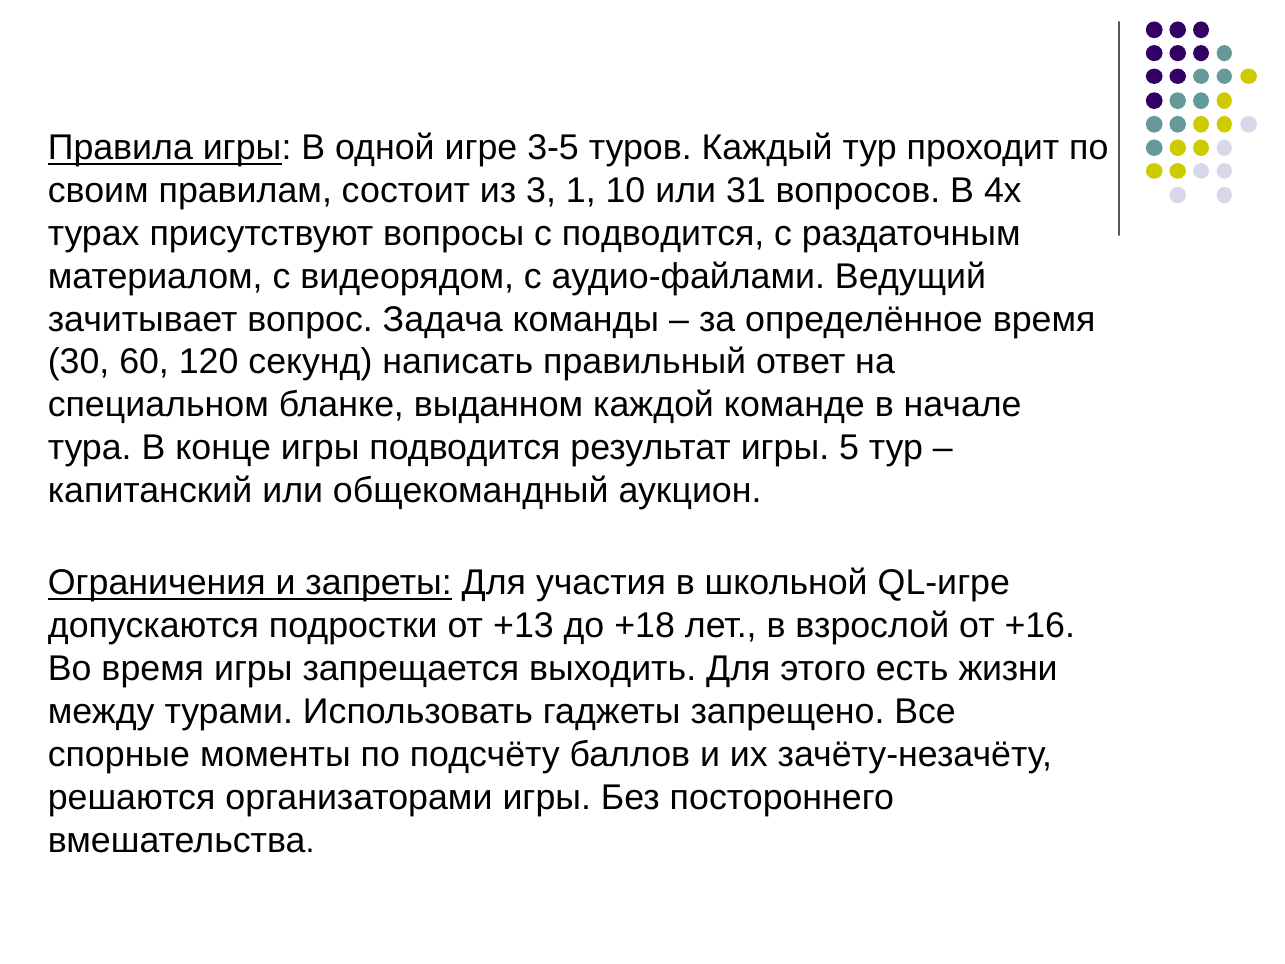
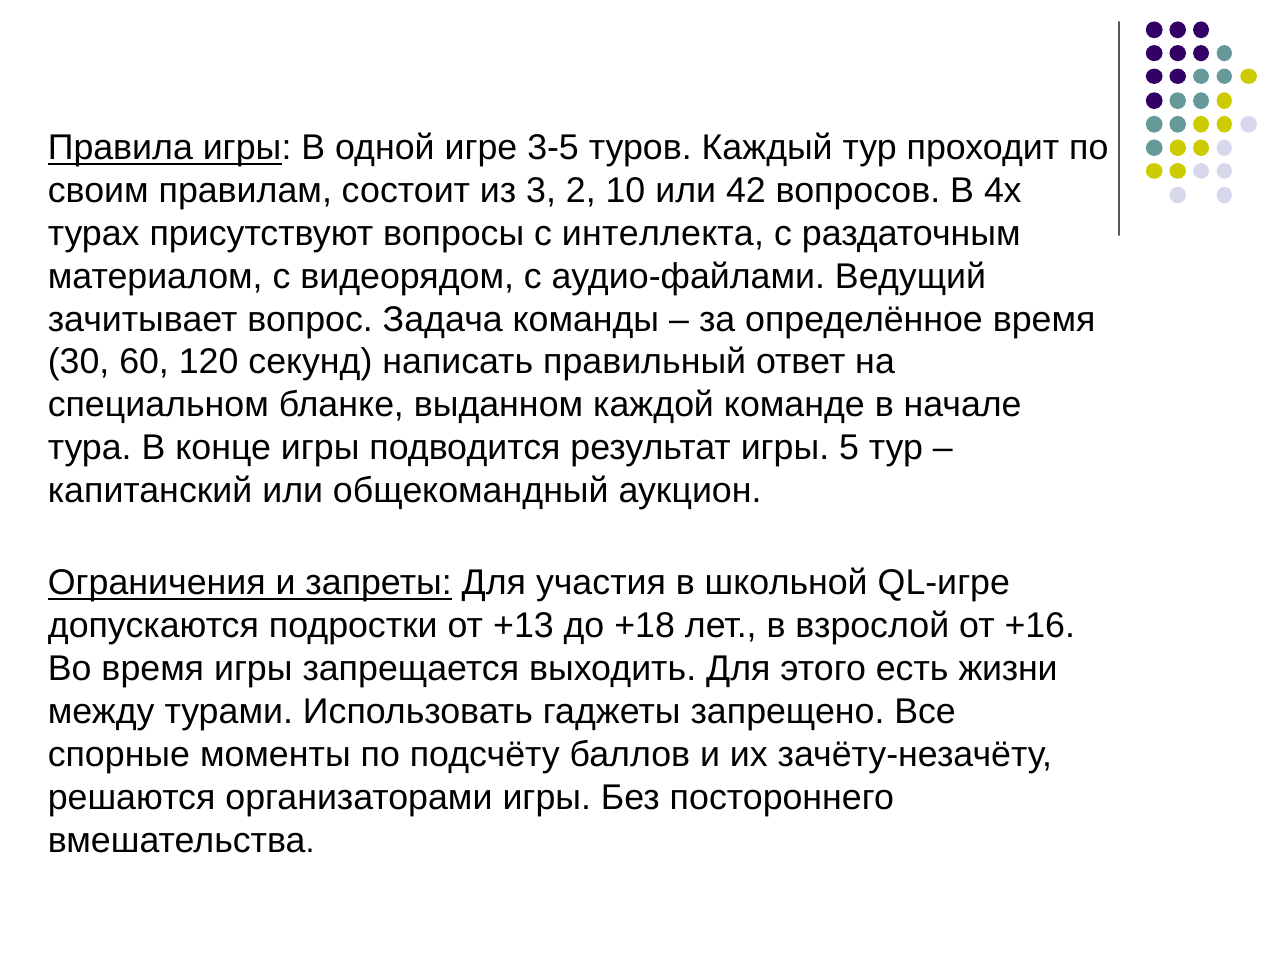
1: 1 -> 2 (581, 191)
31: 31 -> 42 (746, 191)
с подводится: подводится -> интеллекта (663, 233)
